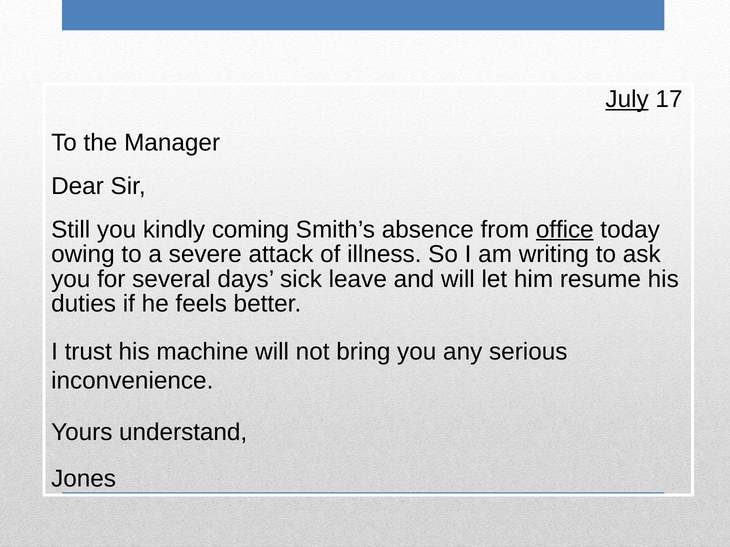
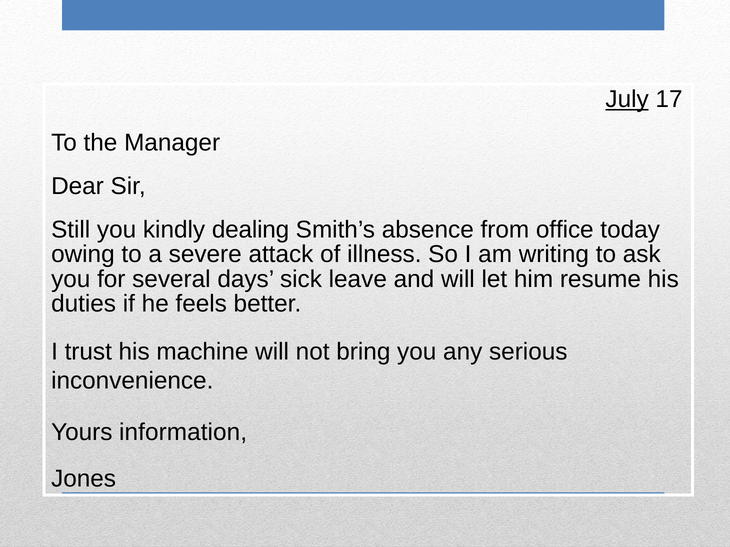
coming: coming -> dealing (251, 230)
office underline: present -> none (565, 230)
understand: understand -> information (183, 432)
